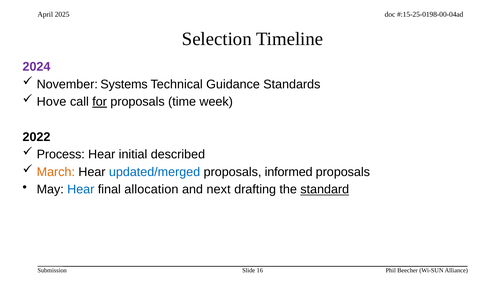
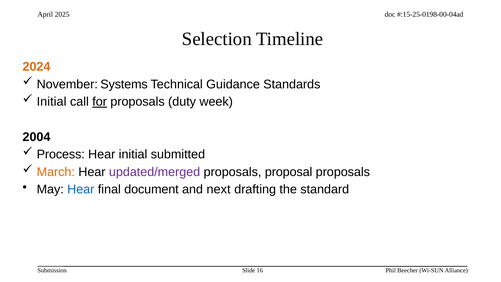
2024 colour: purple -> orange (36, 67)
Hove: Hove -> Initial (52, 102)
time: time -> duty (182, 102)
2022: 2022 -> 2004 (36, 137)
described: described -> submitted (178, 154)
updated/merged colour: blue -> purple (155, 172)
informed: informed -> proposal (289, 172)
allocation: allocation -> document (151, 189)
standard underline: present -> none (325, 189)
